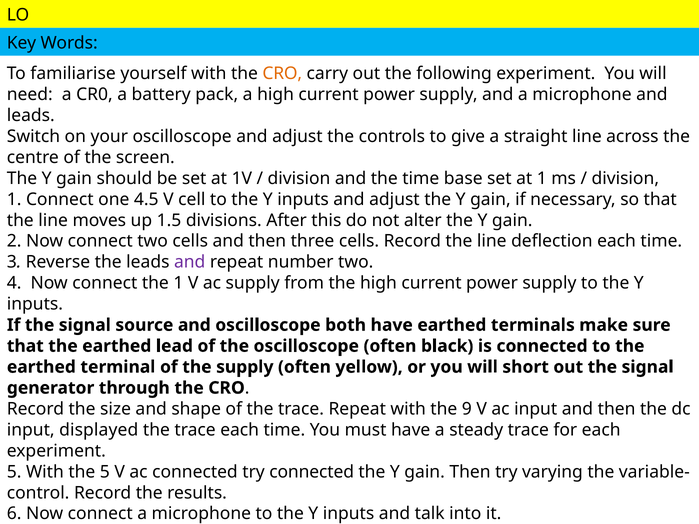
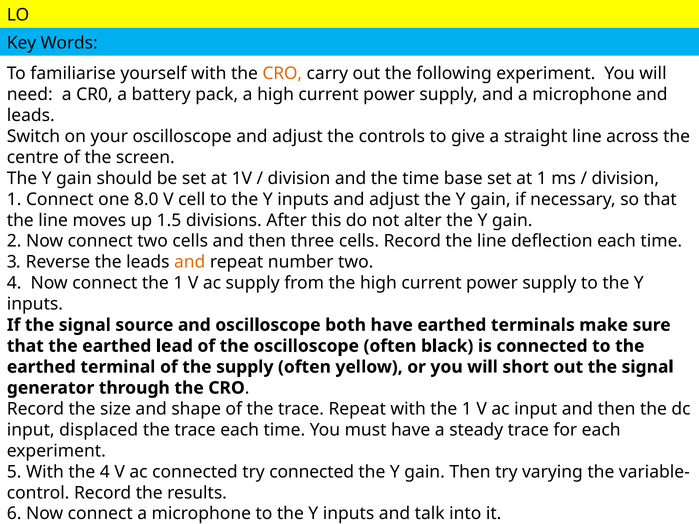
4.5: 4.5 -> 8.0 (146, 199)
and colour: purple -> orange (190, 262)
with the 9: 9 -> 1 (467, 409)
displayed: displayed -> displaced (99, 430)
the 5: 5 -> 4 (105, 472)
